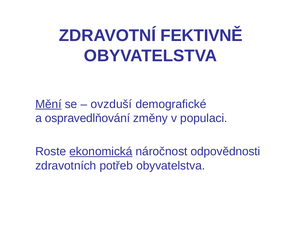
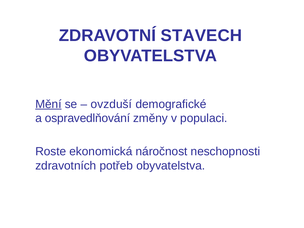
FEKTIVNĚ: FEKTIVNĚ -> STAVECH (201, 35)
ekonomická underline: present -> none (101, 151)
odpovědnosti: odpovědnosti -> neschopnosti (225, 151)
